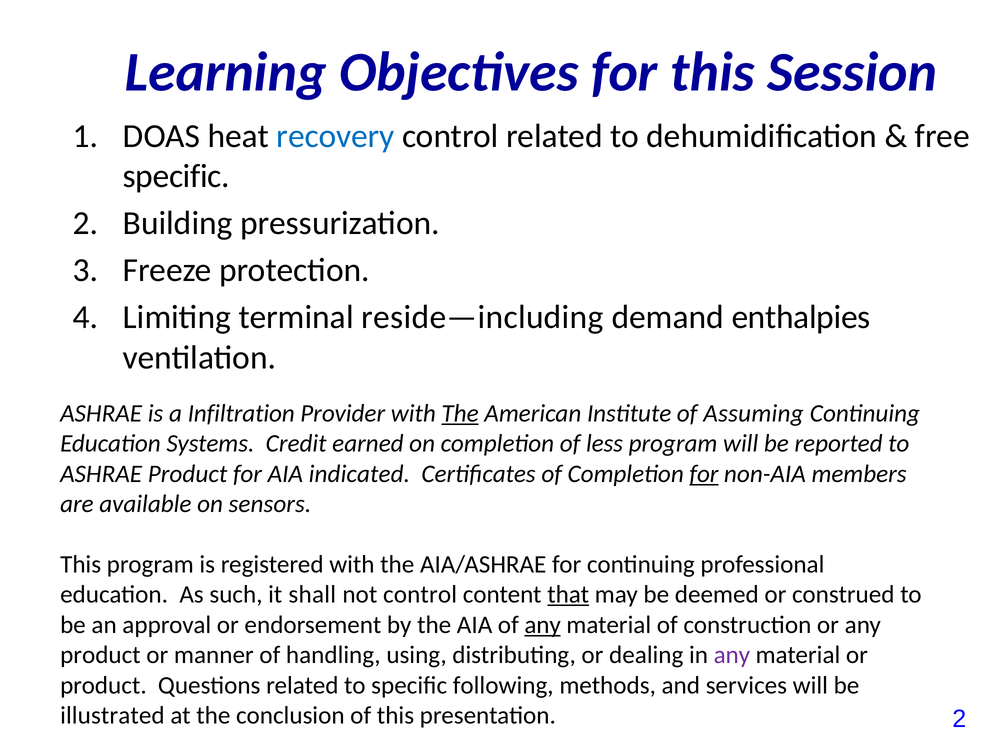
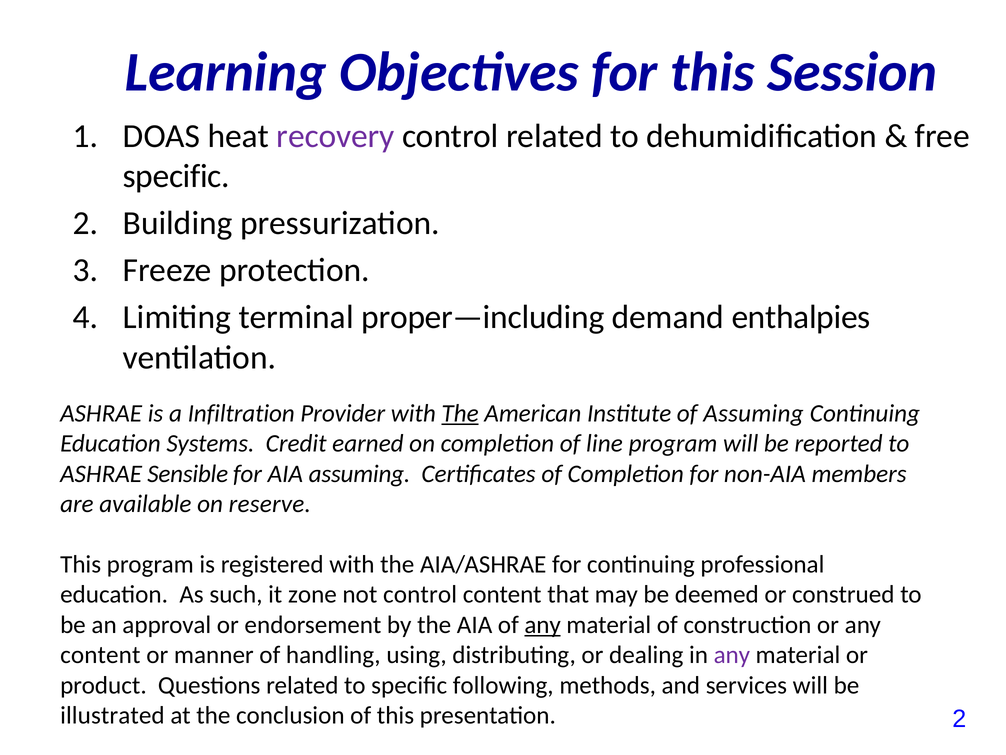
recovery colour: blue -> purple (335, 136)
reside—including: reside—including -> proper—including (483, 317)
less: less -> line (604, 443)
ASHRAE Product: Product -> Sensible (188, 474)
AIA indicated: indicated -> assuming (360, 474)
for underline: present -> none (704, 474)
sensors: sensors -> reserve (270, 504)
shall: shall -> zone (312, 594)
that underline: present -> none (568, 594)
product: product -> content (100, 655)
